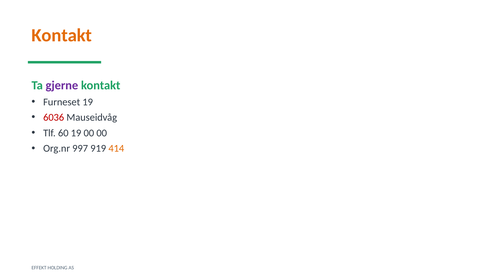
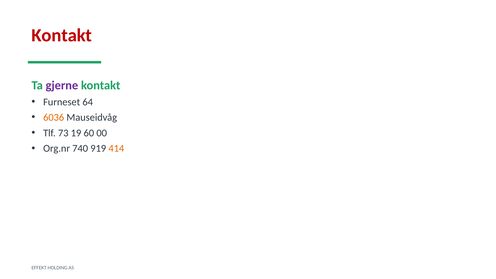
Kontakt colour: orange -> red (62, 35)
Furneset 19: 19 -> 64 (88, 102)
6036 colour: red -> orange (54, 118)
60: 60 -> 73 (63, 133)
19 00: 00 -> 60 (89, 133)
997: 997 -> 740 (80, 149)
